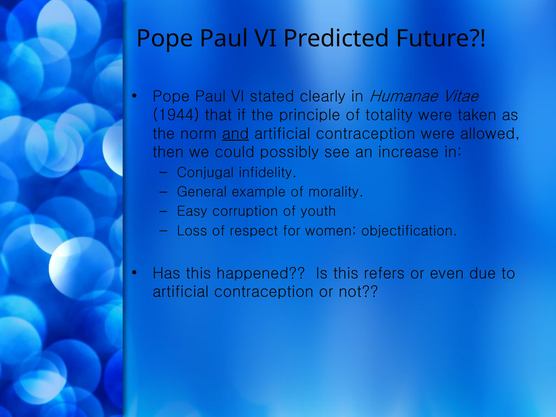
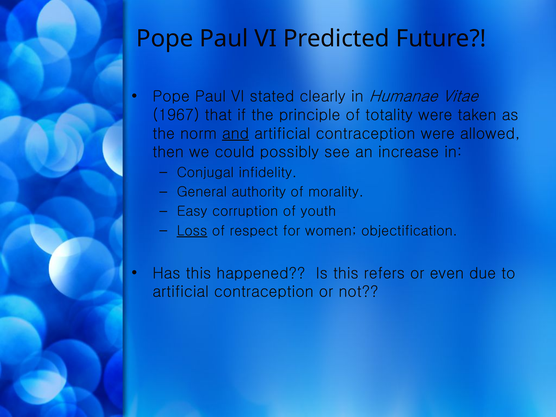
1944: 1944 -> 1967 (176, 115)
example: example -> authority (259, 192)
Loss underline: none -> present (192, 231)
